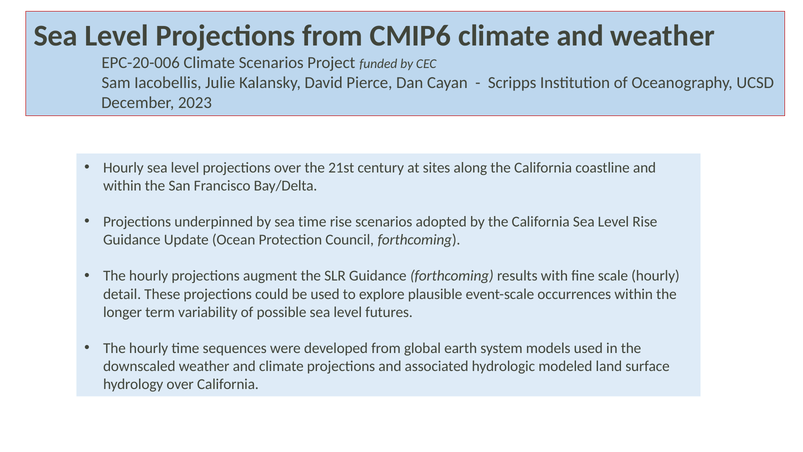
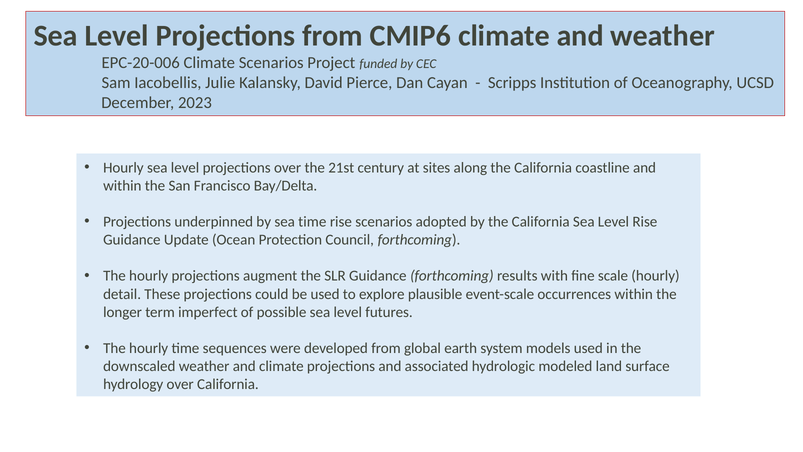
variability: variability -> imperfect (208, 312)
